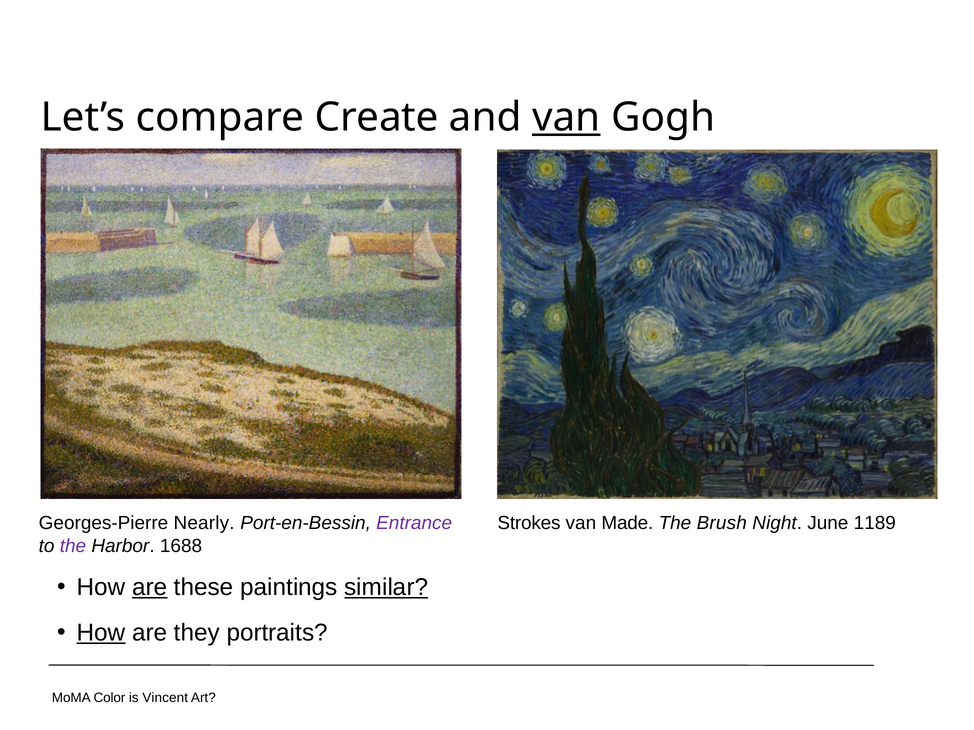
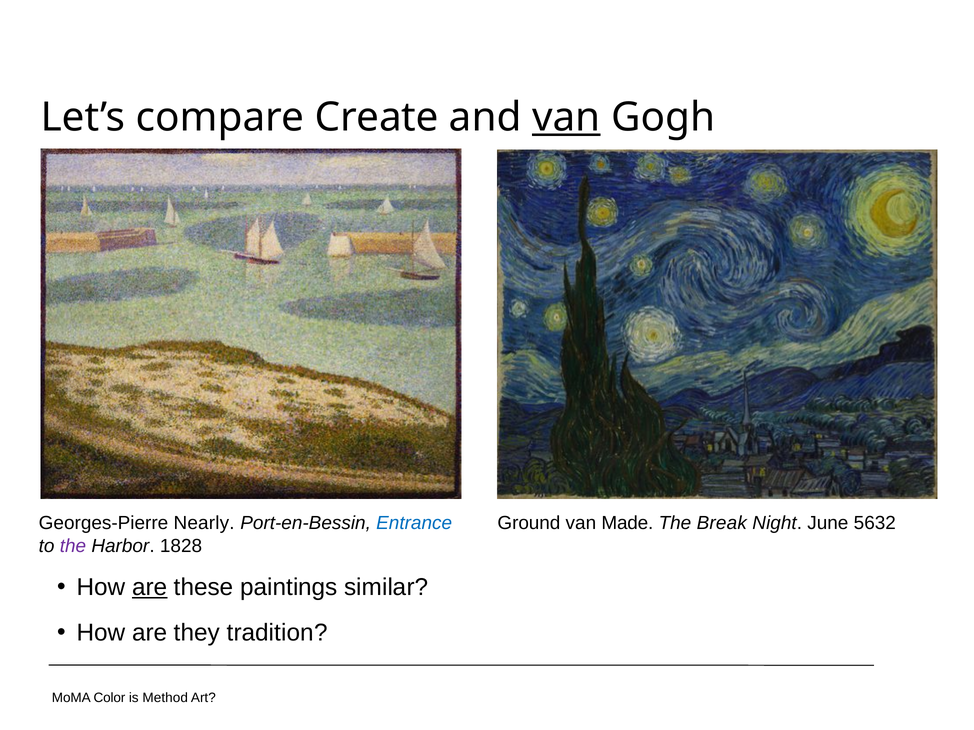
Entrance colour: purple -> blue (414, 523)
Strokes: Strokes -> Ground (529, 523)
Brush: Brush -> Break (722, 523)
1189: 1189 -> 5632 (875, 523)
1688: 1688 -> 1828 (181, 546)
similar underline: present -> none (386, 588)
How underline: present -> none (101, 633)
portraits: portraits -> tradition (277, 633)
Vincent: Vincent -> Method (165, 698)
